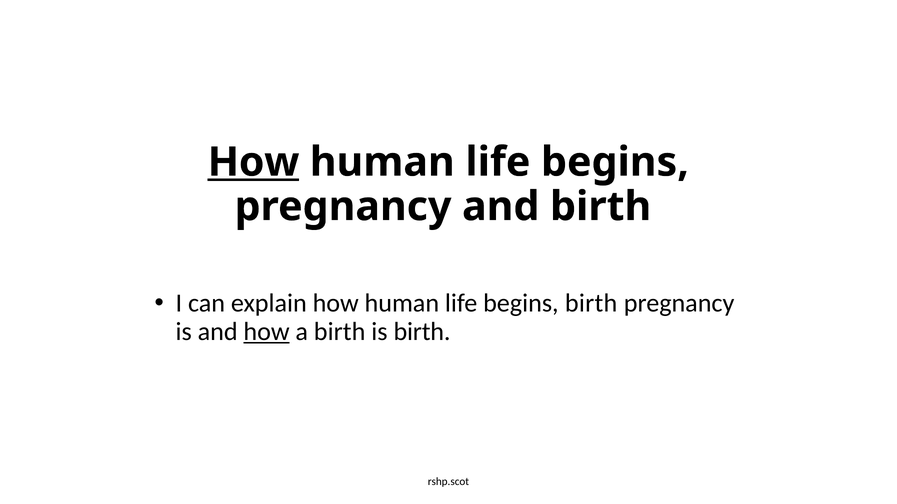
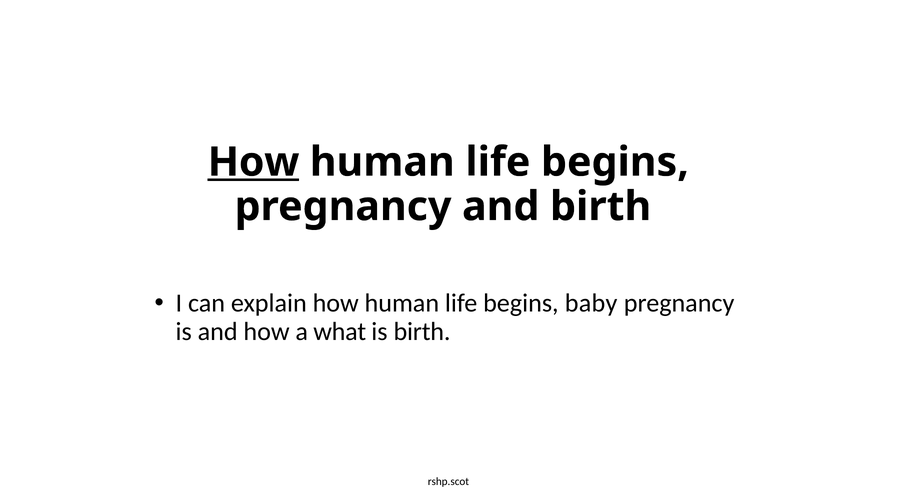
begins birth: birth -> baby (591, 304)
how underline: present -> none (267, 332)
a birth: birth -> what (340, 332)
